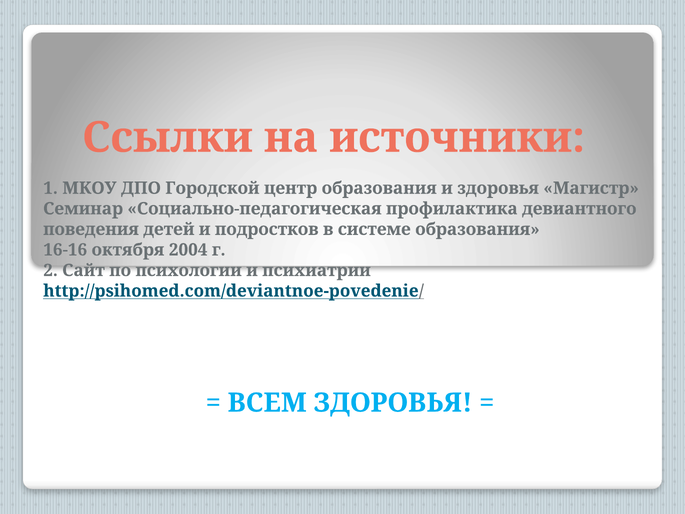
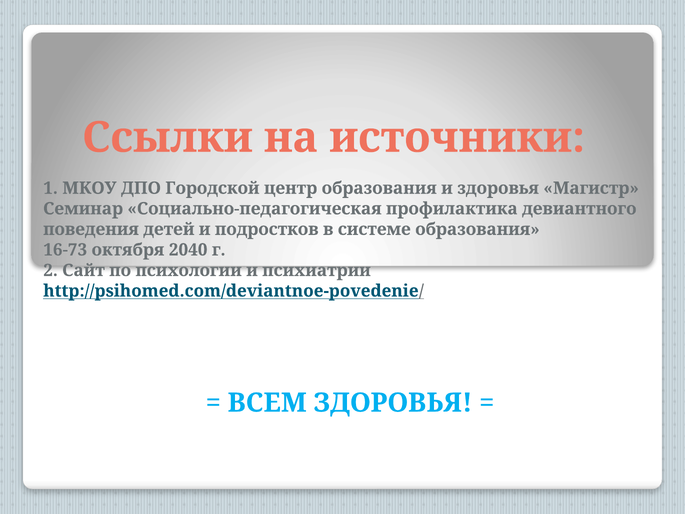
16-16: 16-16 -> 16-73 (65, 250)
2004: 2004 -> 2040 (188, 250)
